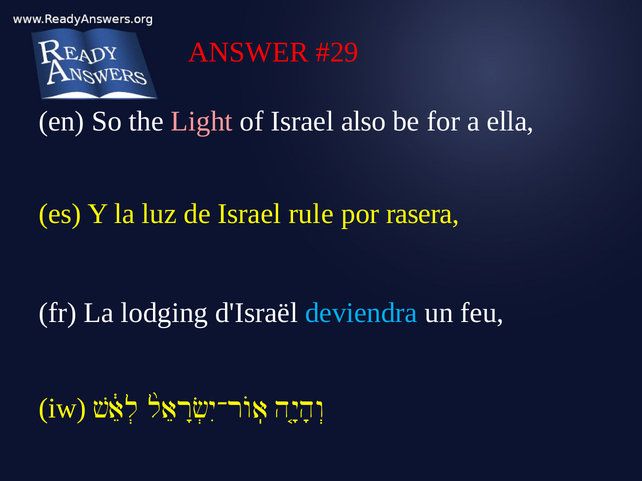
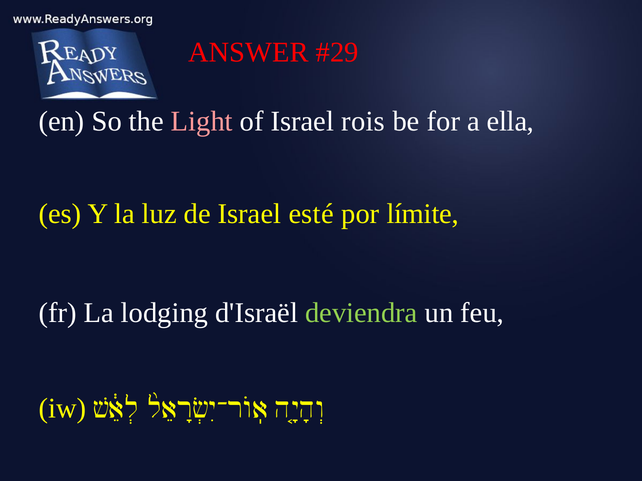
also: also -> rois (363, 121)
rule: rule -> esté (311, 214)
rasera: rasera -> límite (423, 214)
deviendra colour: light blue -> light green (361, 313)
